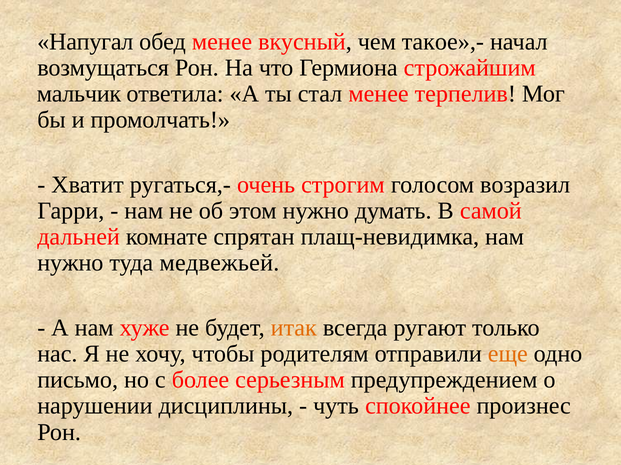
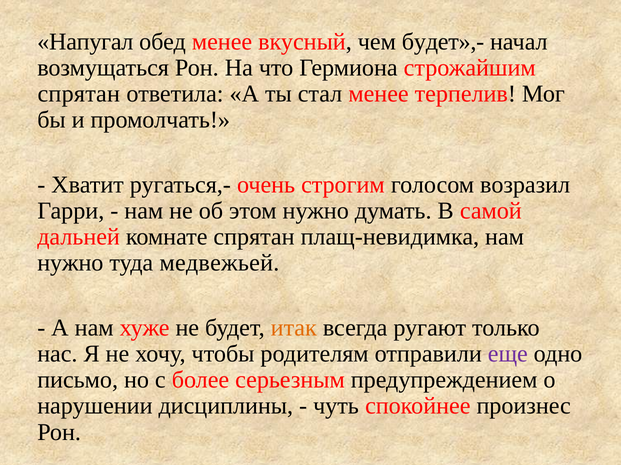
такое»,-: такое»,- -> будет»,- (443, 42)
мальчик: мальчик -> спрятан (79, 94)
еще colour: orange -> purple (508, 355)
